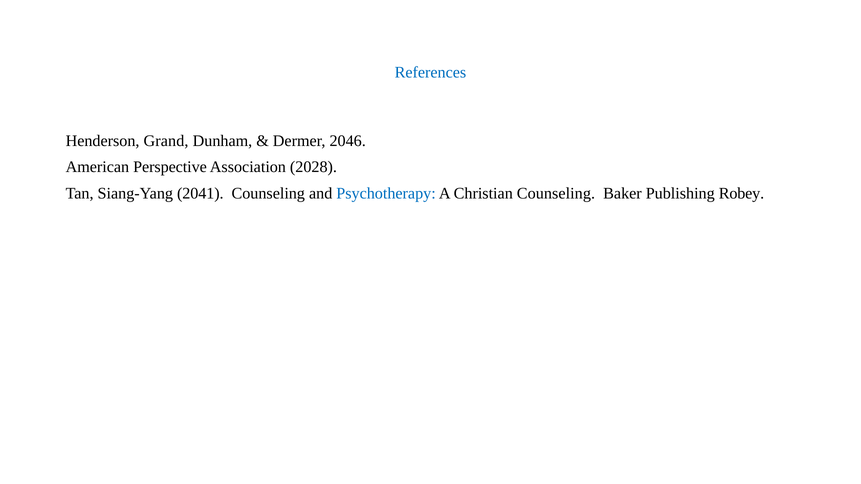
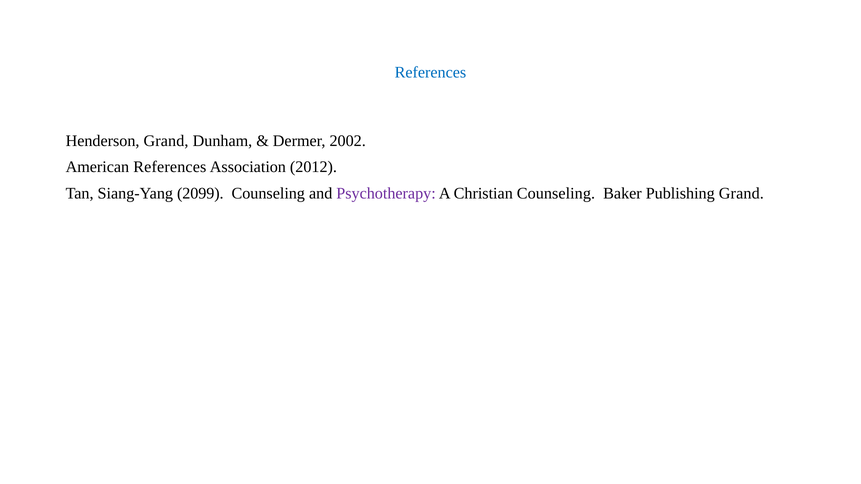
2046: 2046 -> 2002 (348, 141)
American Perspective: Perspective -> References (170, 167)
2028: 2028 -> 2012 (314, 167)
2041: 2041 -> 2099 (200, 194)
Psychotherapy colour: blue -> purple (386, 194)
Publishing Robey: Robey -> Grand (741, 194)
